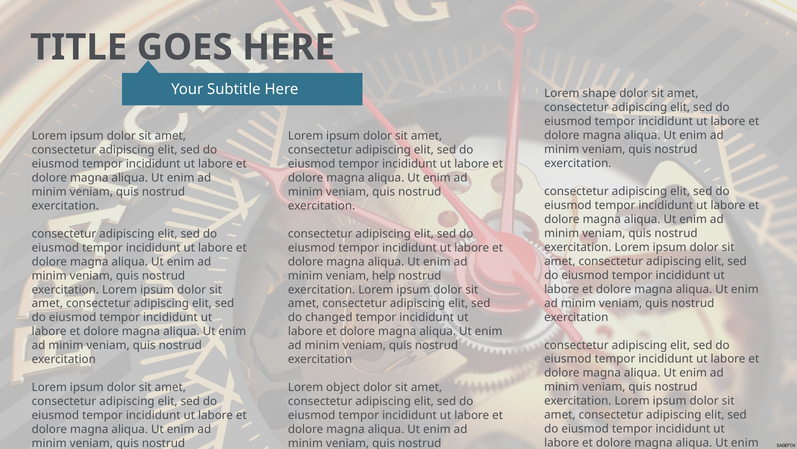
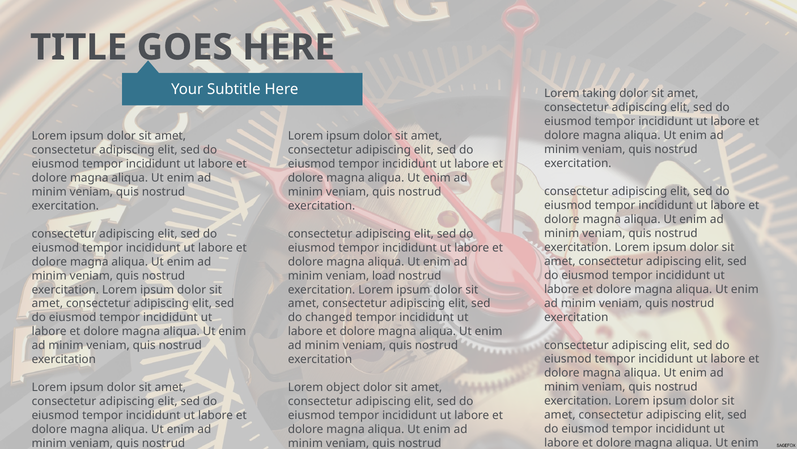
shape: shape -> taking (599, 93)
help: help -> load (384, 275)
